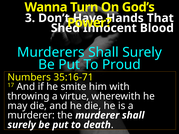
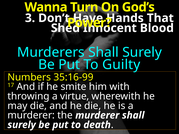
Proud: Proud -> Guilty (121, 65)
35:16-71: 35:16-71 -> 35:16-99 (74, 77)
